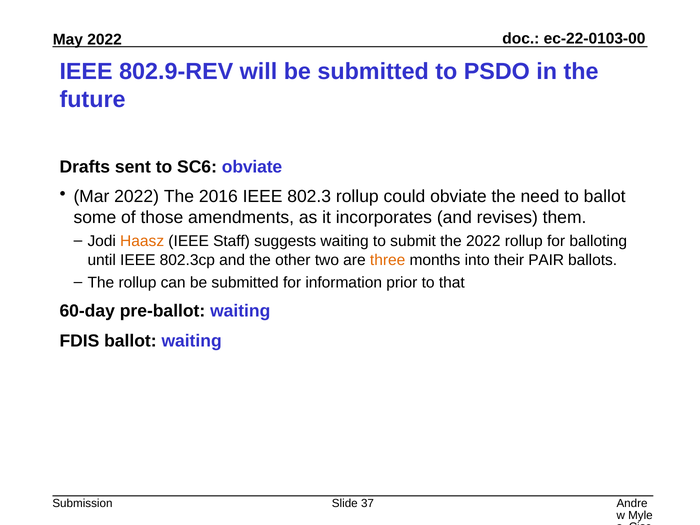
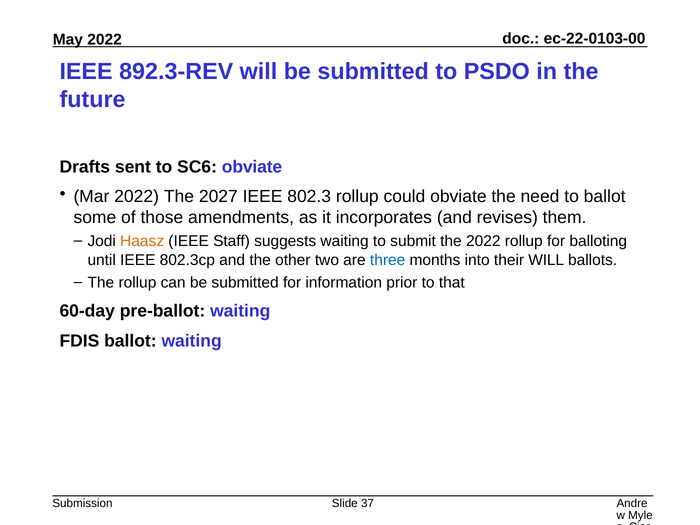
802.9-REV: 802.9-REV -> 892.3-REV (176, 72)
2016: 2016 -> 2027 (218, 197)
three colour: orange -> blue (388, 260)
their PAIR: PAIR -> WILL (546, 260)
